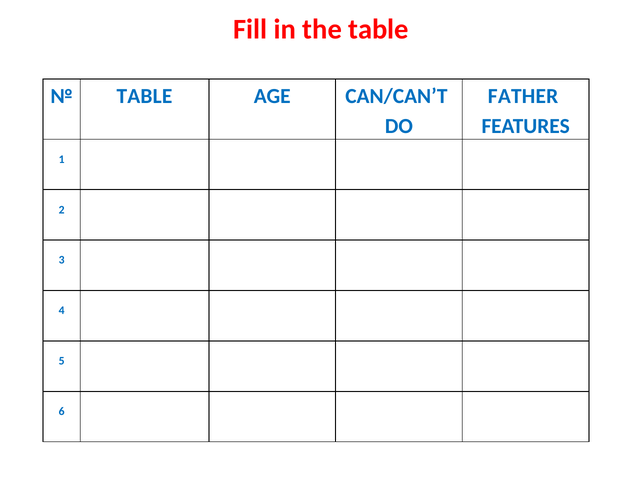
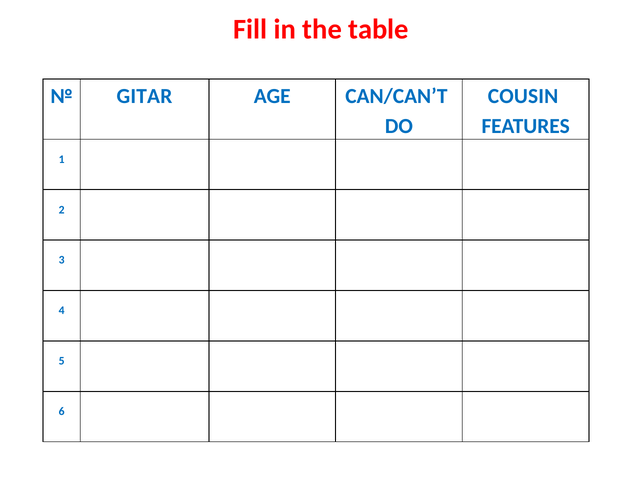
TABLE: TABLE -> GITAR (144, 96)
FATHER: FATHER -> COUSIN (523, 96)
